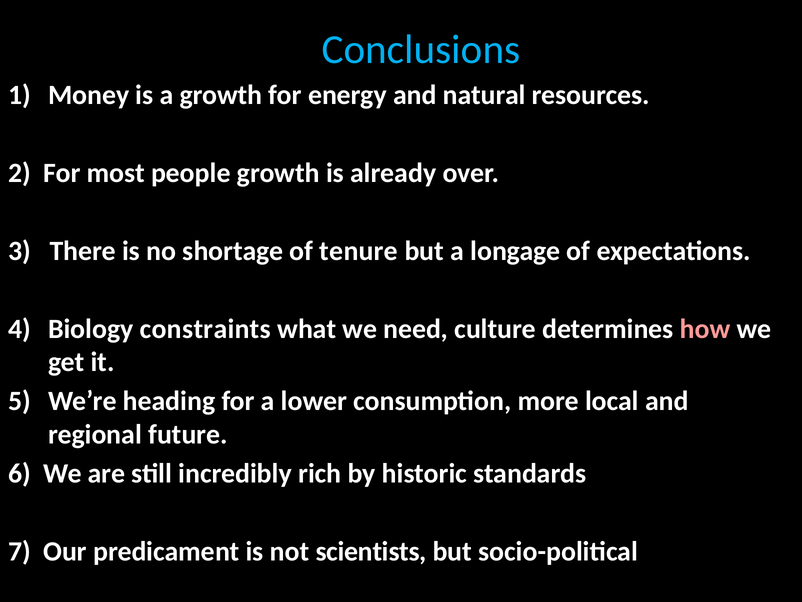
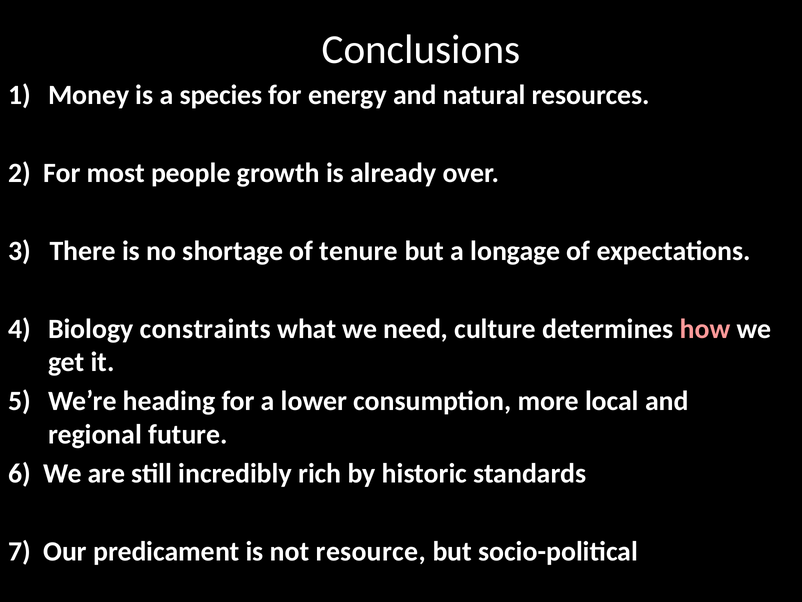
Conclusions colour: light blue -> white (421, 50)
a growth: growth -> species (221, 95)
scientists: scientists -> resource (371, 551)
